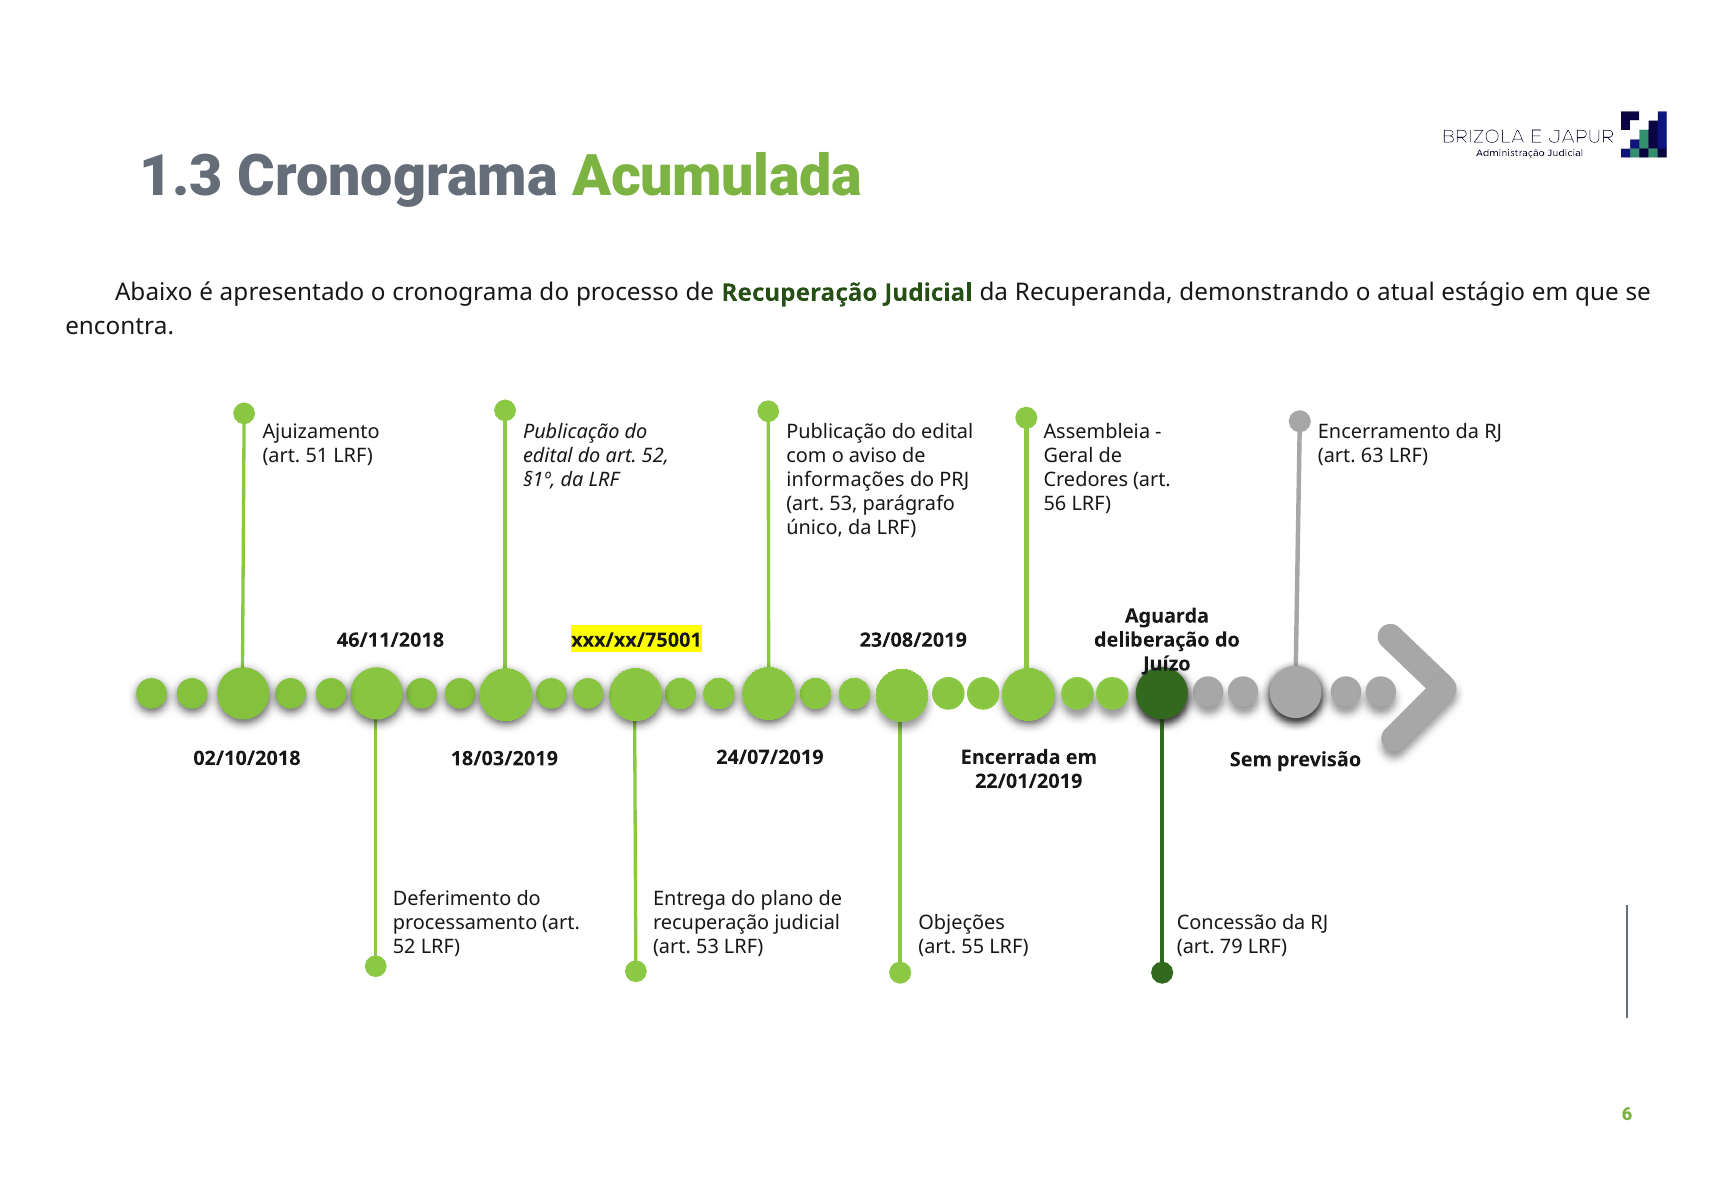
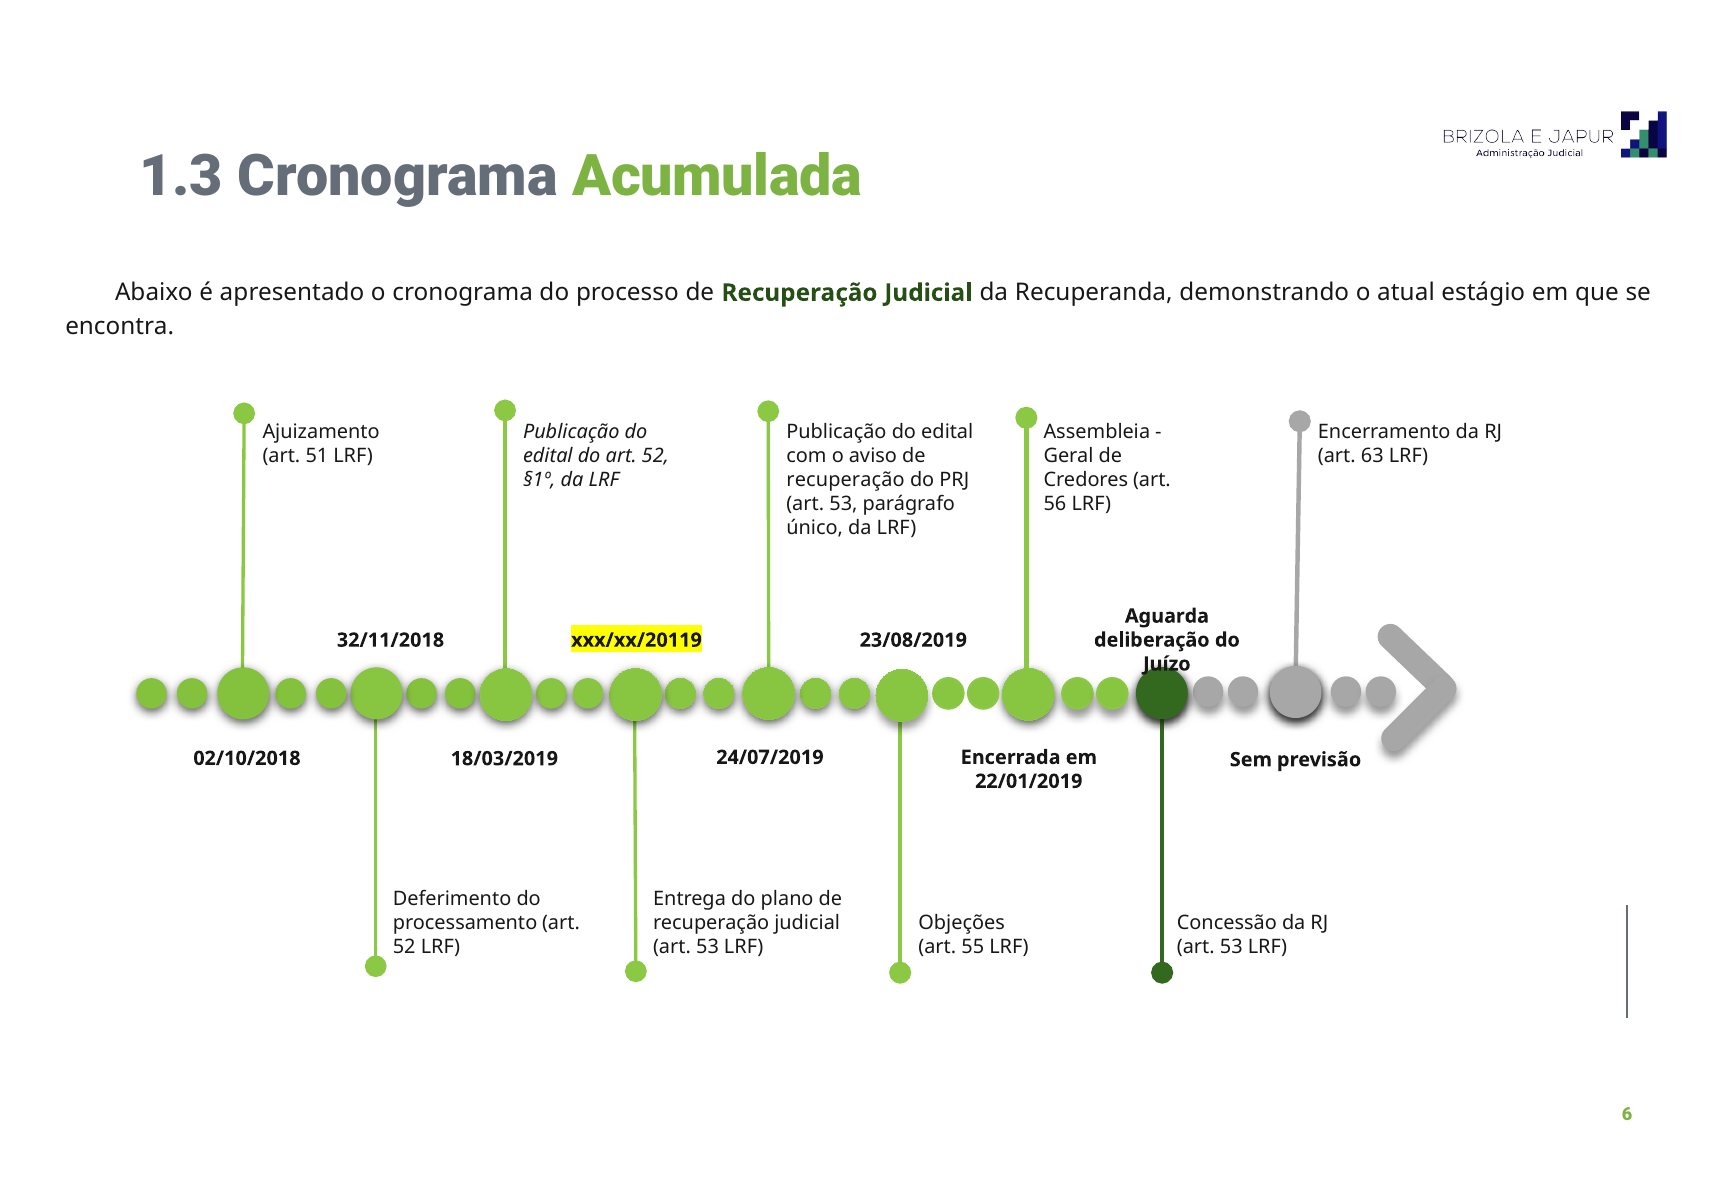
informações: informações -> recuperação (846, 480)
46/11/2018: 46/11/2018 -> 32/11/2018 (390, 640)
xxx/xx/75001: xxx/xx/75001 -> xxx/xx/20119 (636, 640)
79: 79 -> 53 (1231, 947)
